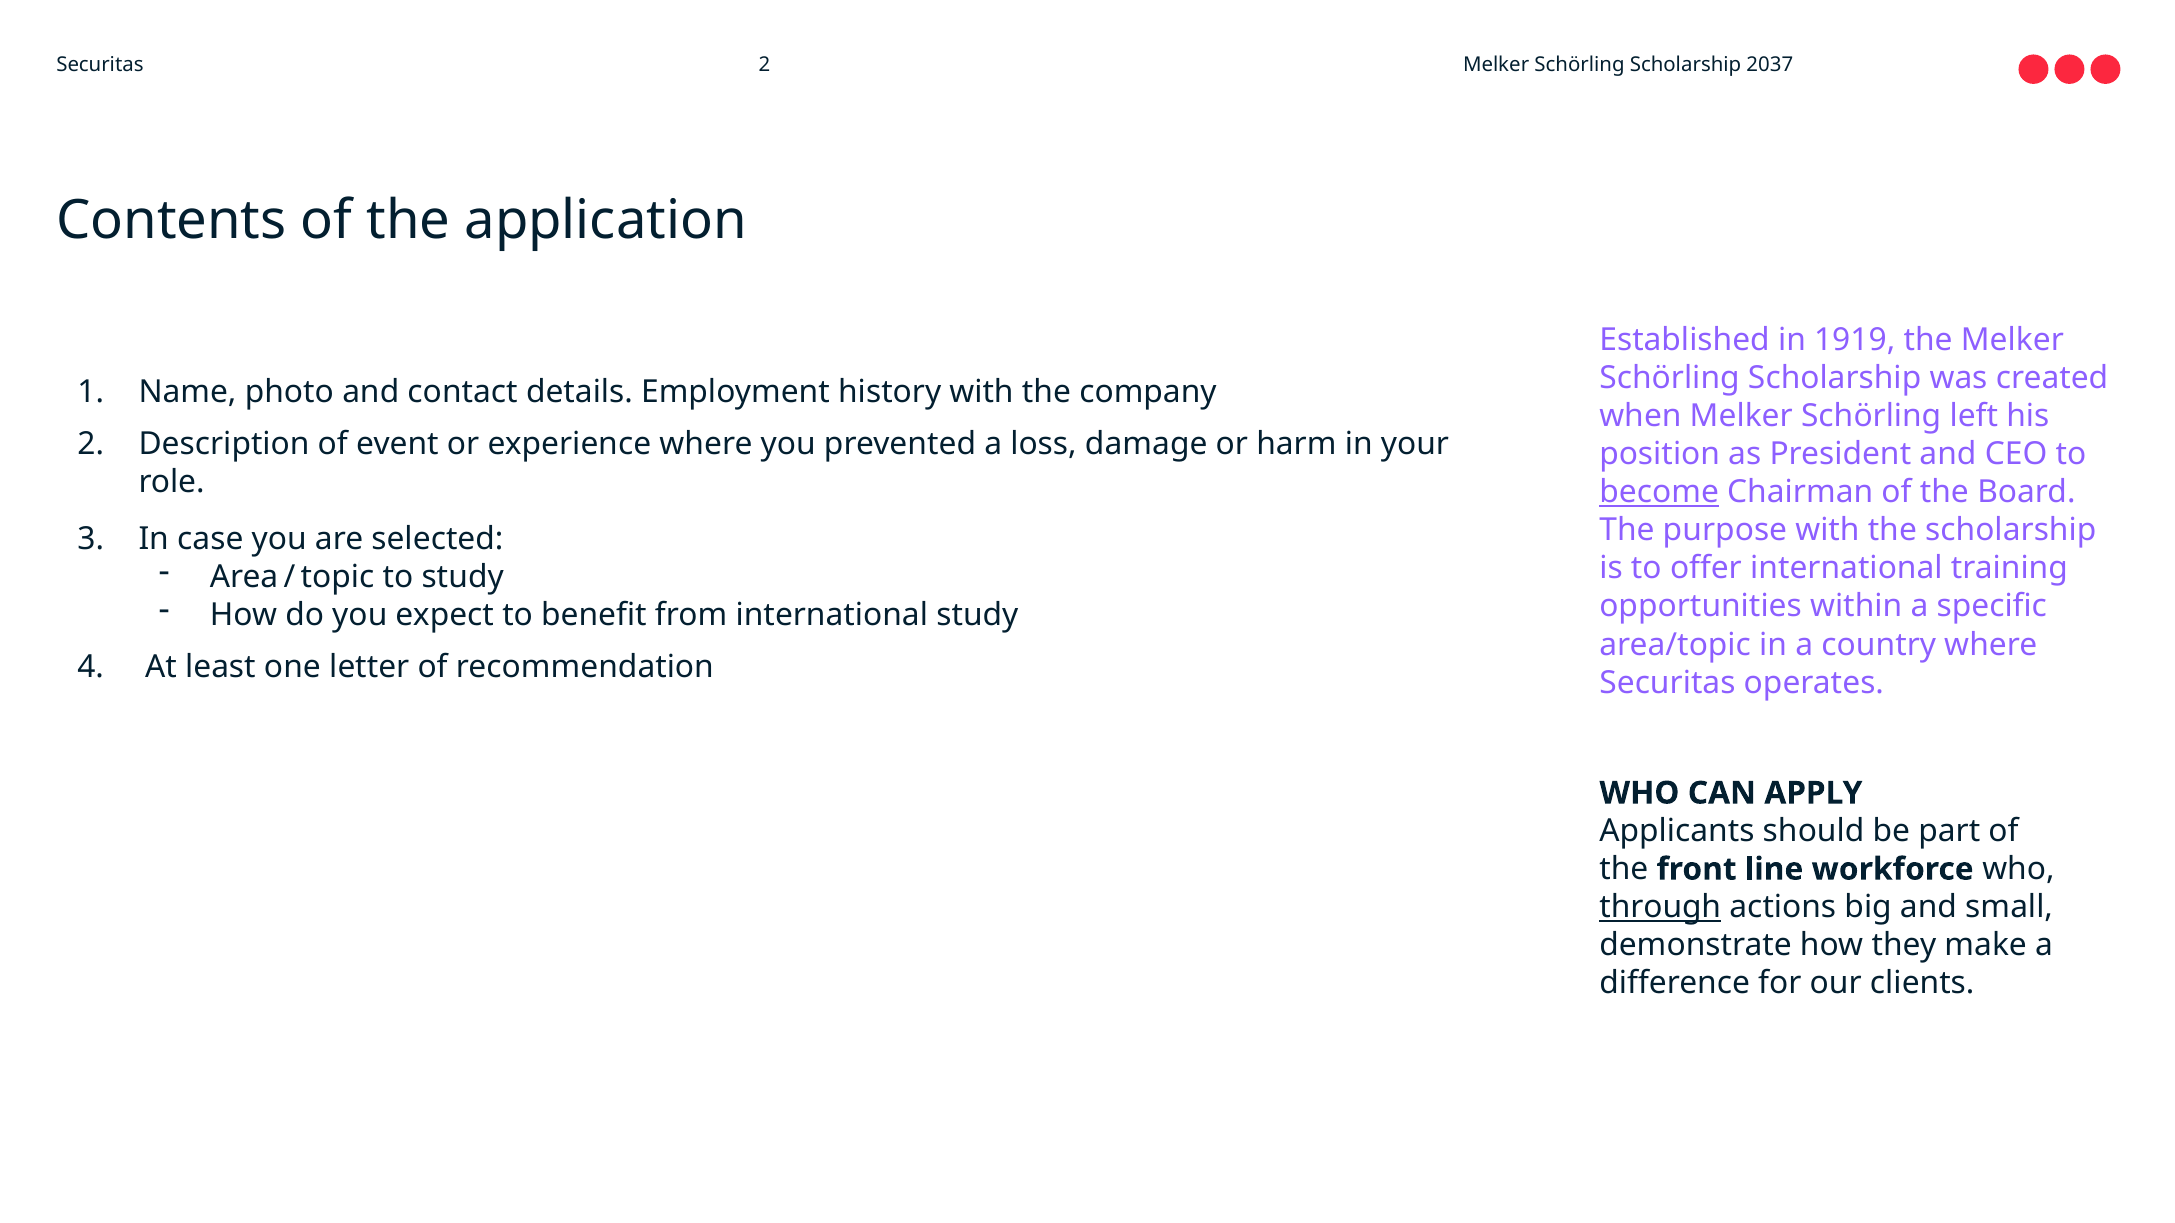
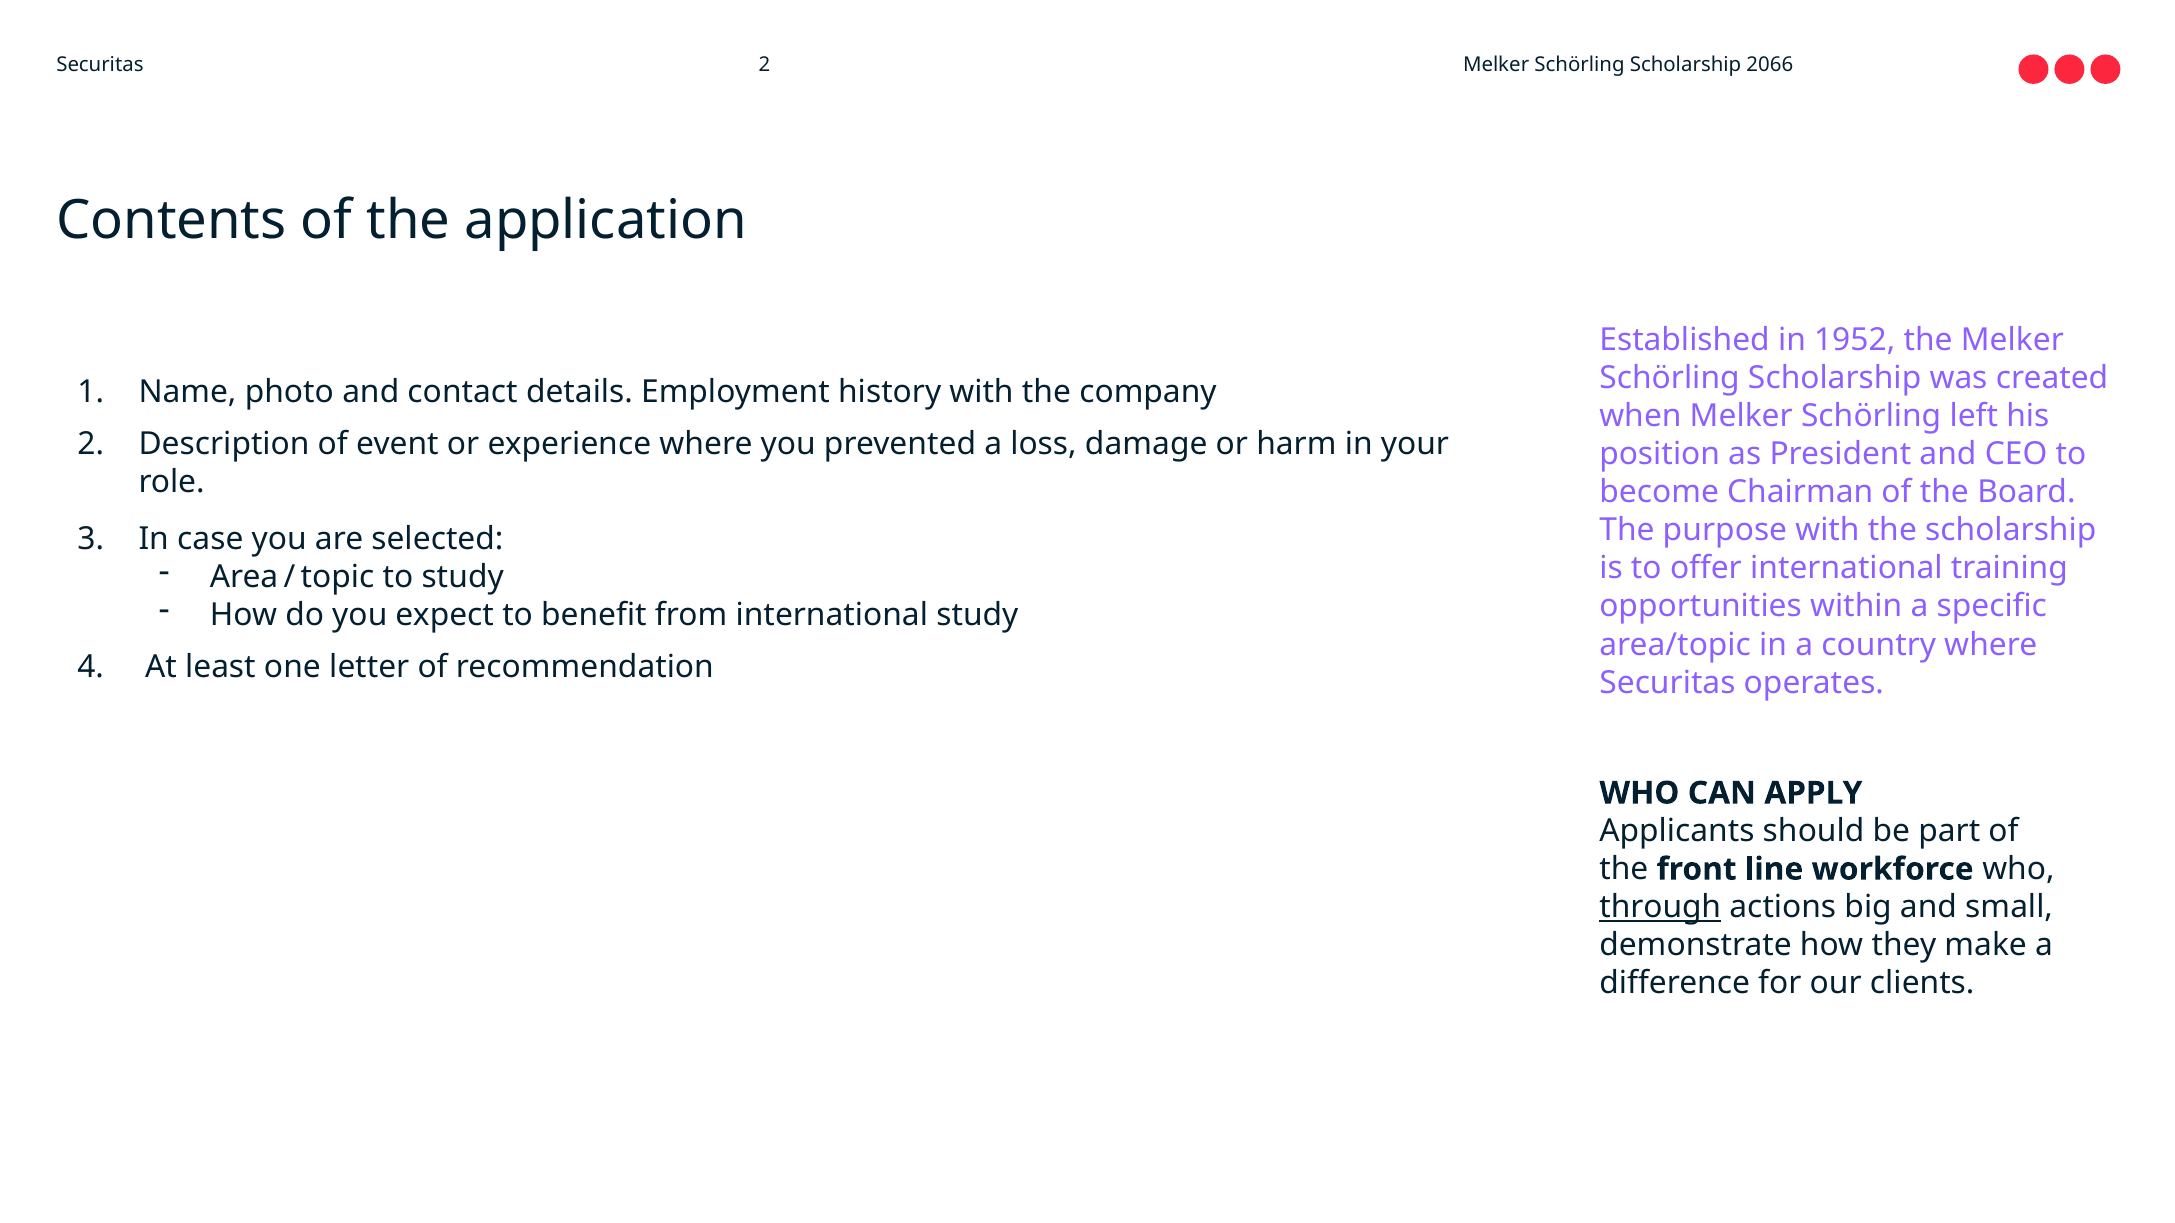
2037: 2037 -> 2066 (1770, 65)
1919: 1919 -> 1952 (1855, 340)
become underline: present -> none (1659, 492)
